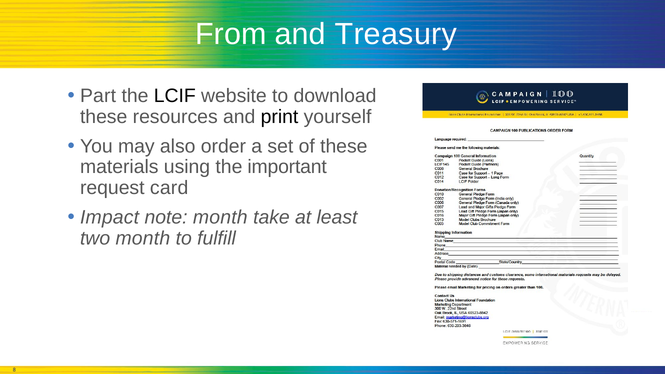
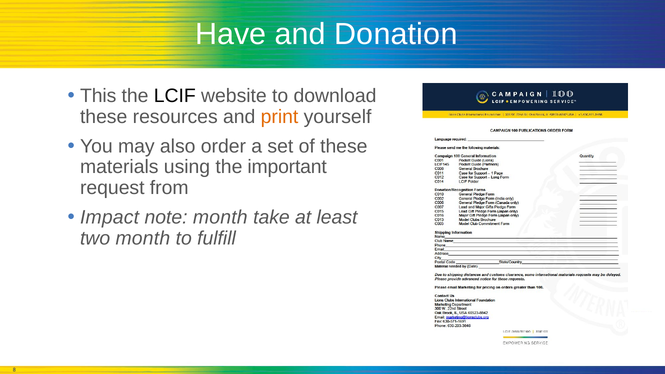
From: From -> Have (231, 34)
Treasury: Treasury -> Donation (396, 34)
Part: Part -> This (98, 96)
print colour: black -> orange (279, 117)
card: card -> from (169, 188)
